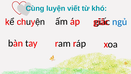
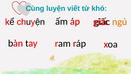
ngủ colour: blue -> orange (120, 22)
